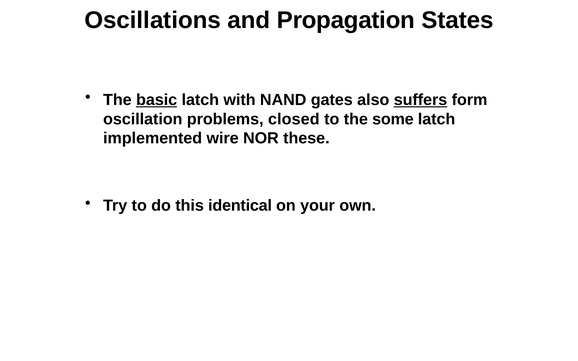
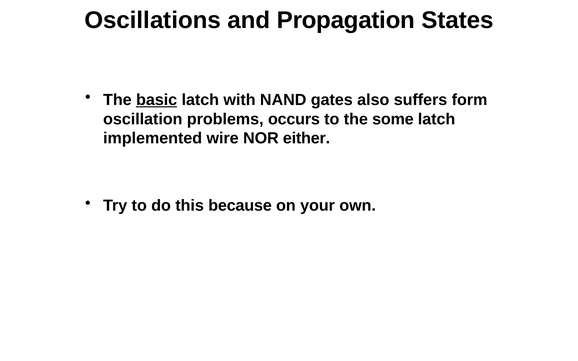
suffers underline: present -> none (421, 100)
closed: closed -> occurs (294, 119)
these: these -> either (306, 138)
identical: identical -> because (240, 206)
